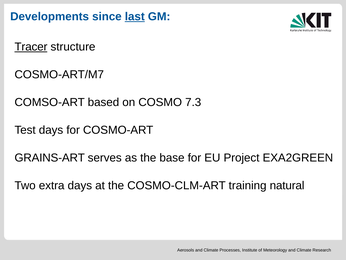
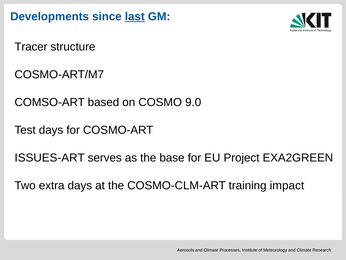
Tracer underline: present -> none (31, 47)
7.3: 7.3 -> 9.0 (193, 102)
GRAINS-ART: GRAINS-ART -> ISSUES-ART (50, 157)
natural: natural -> impact (287, 185)
